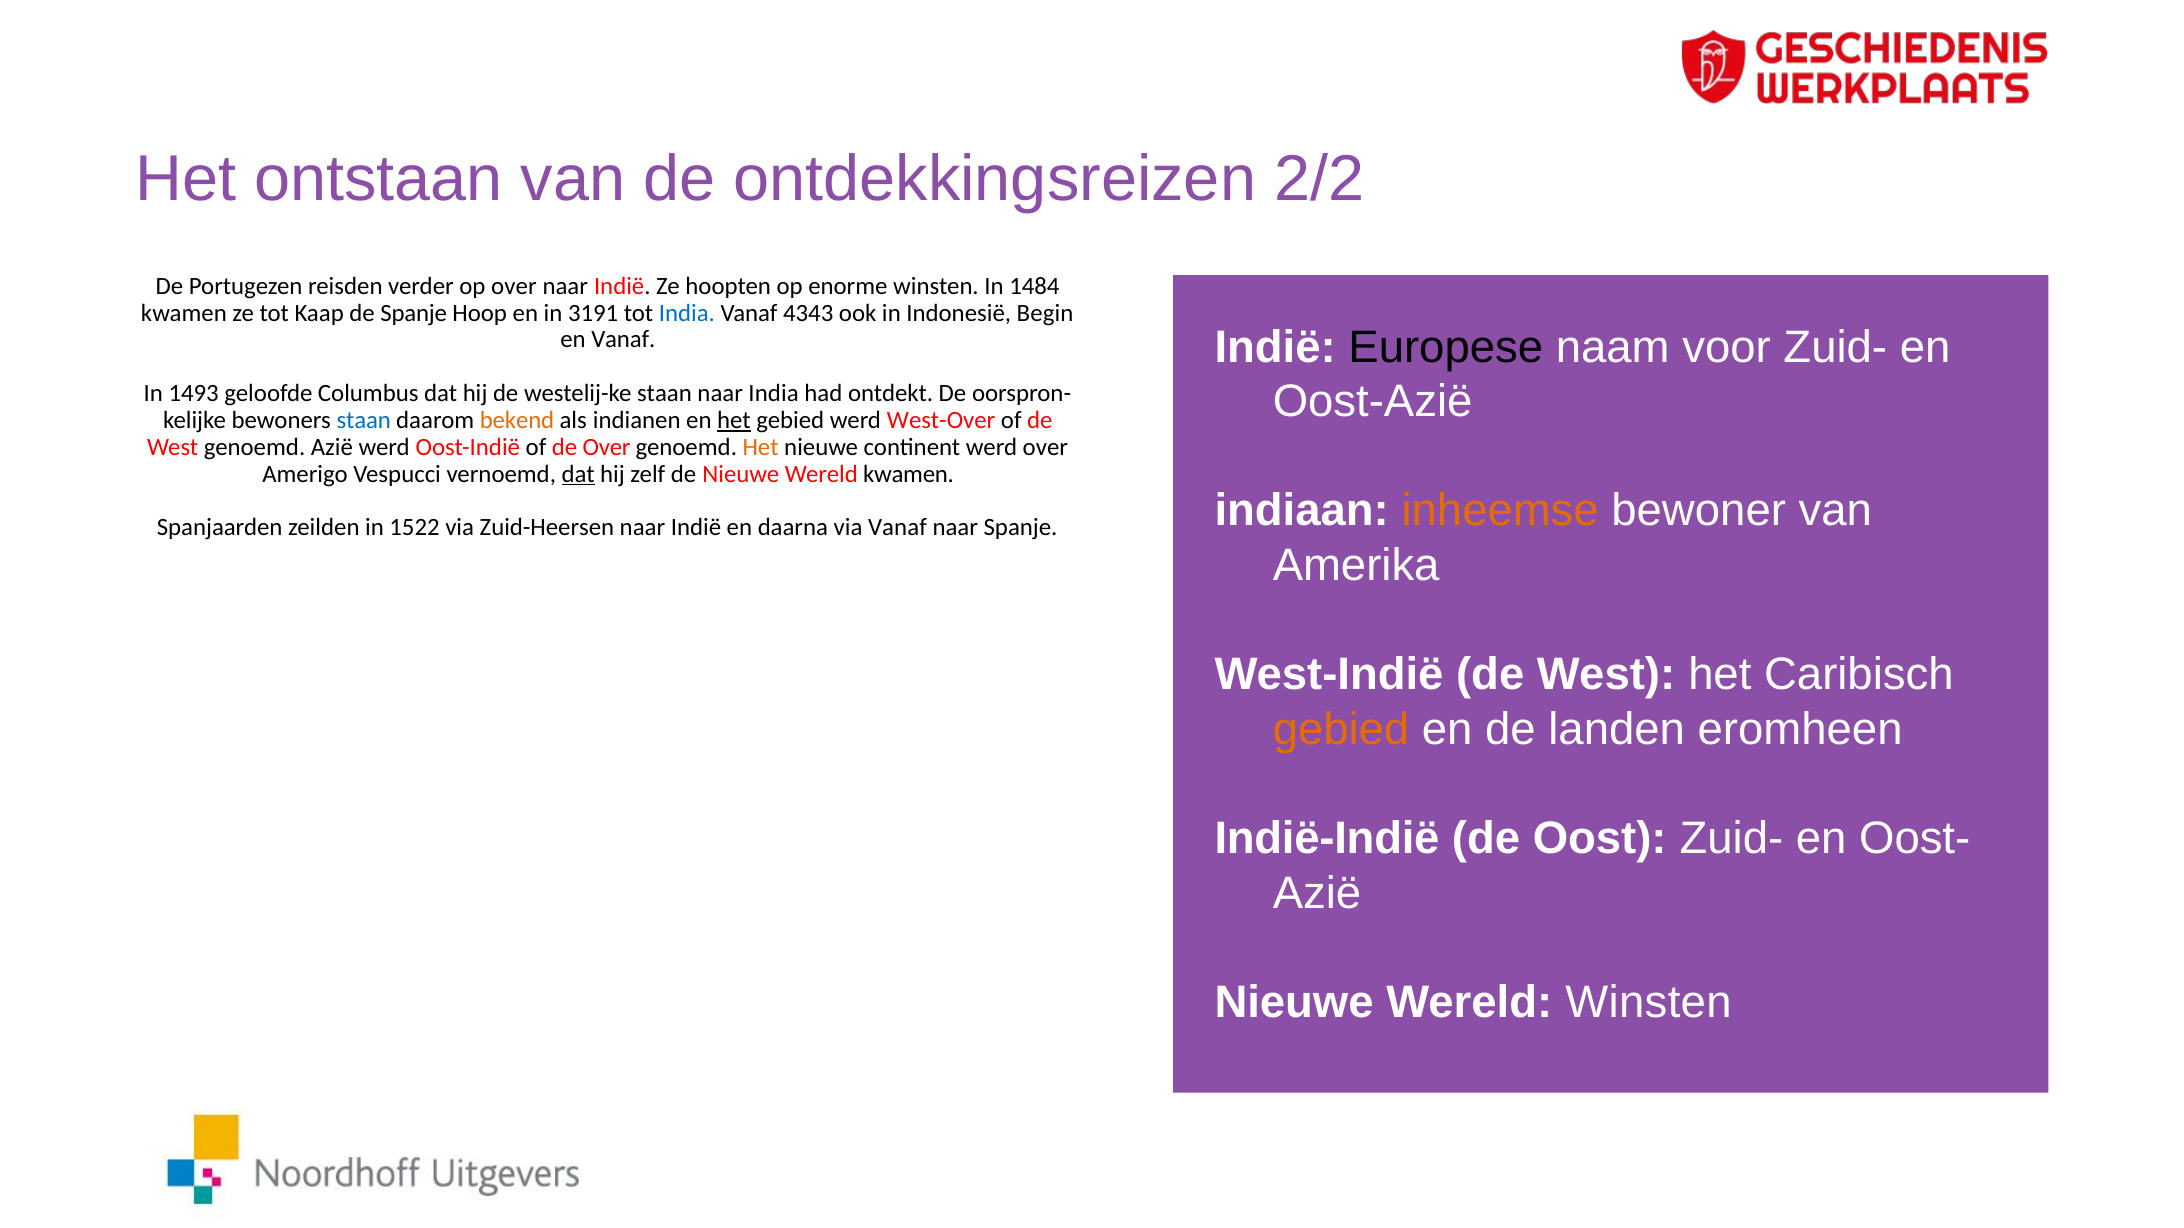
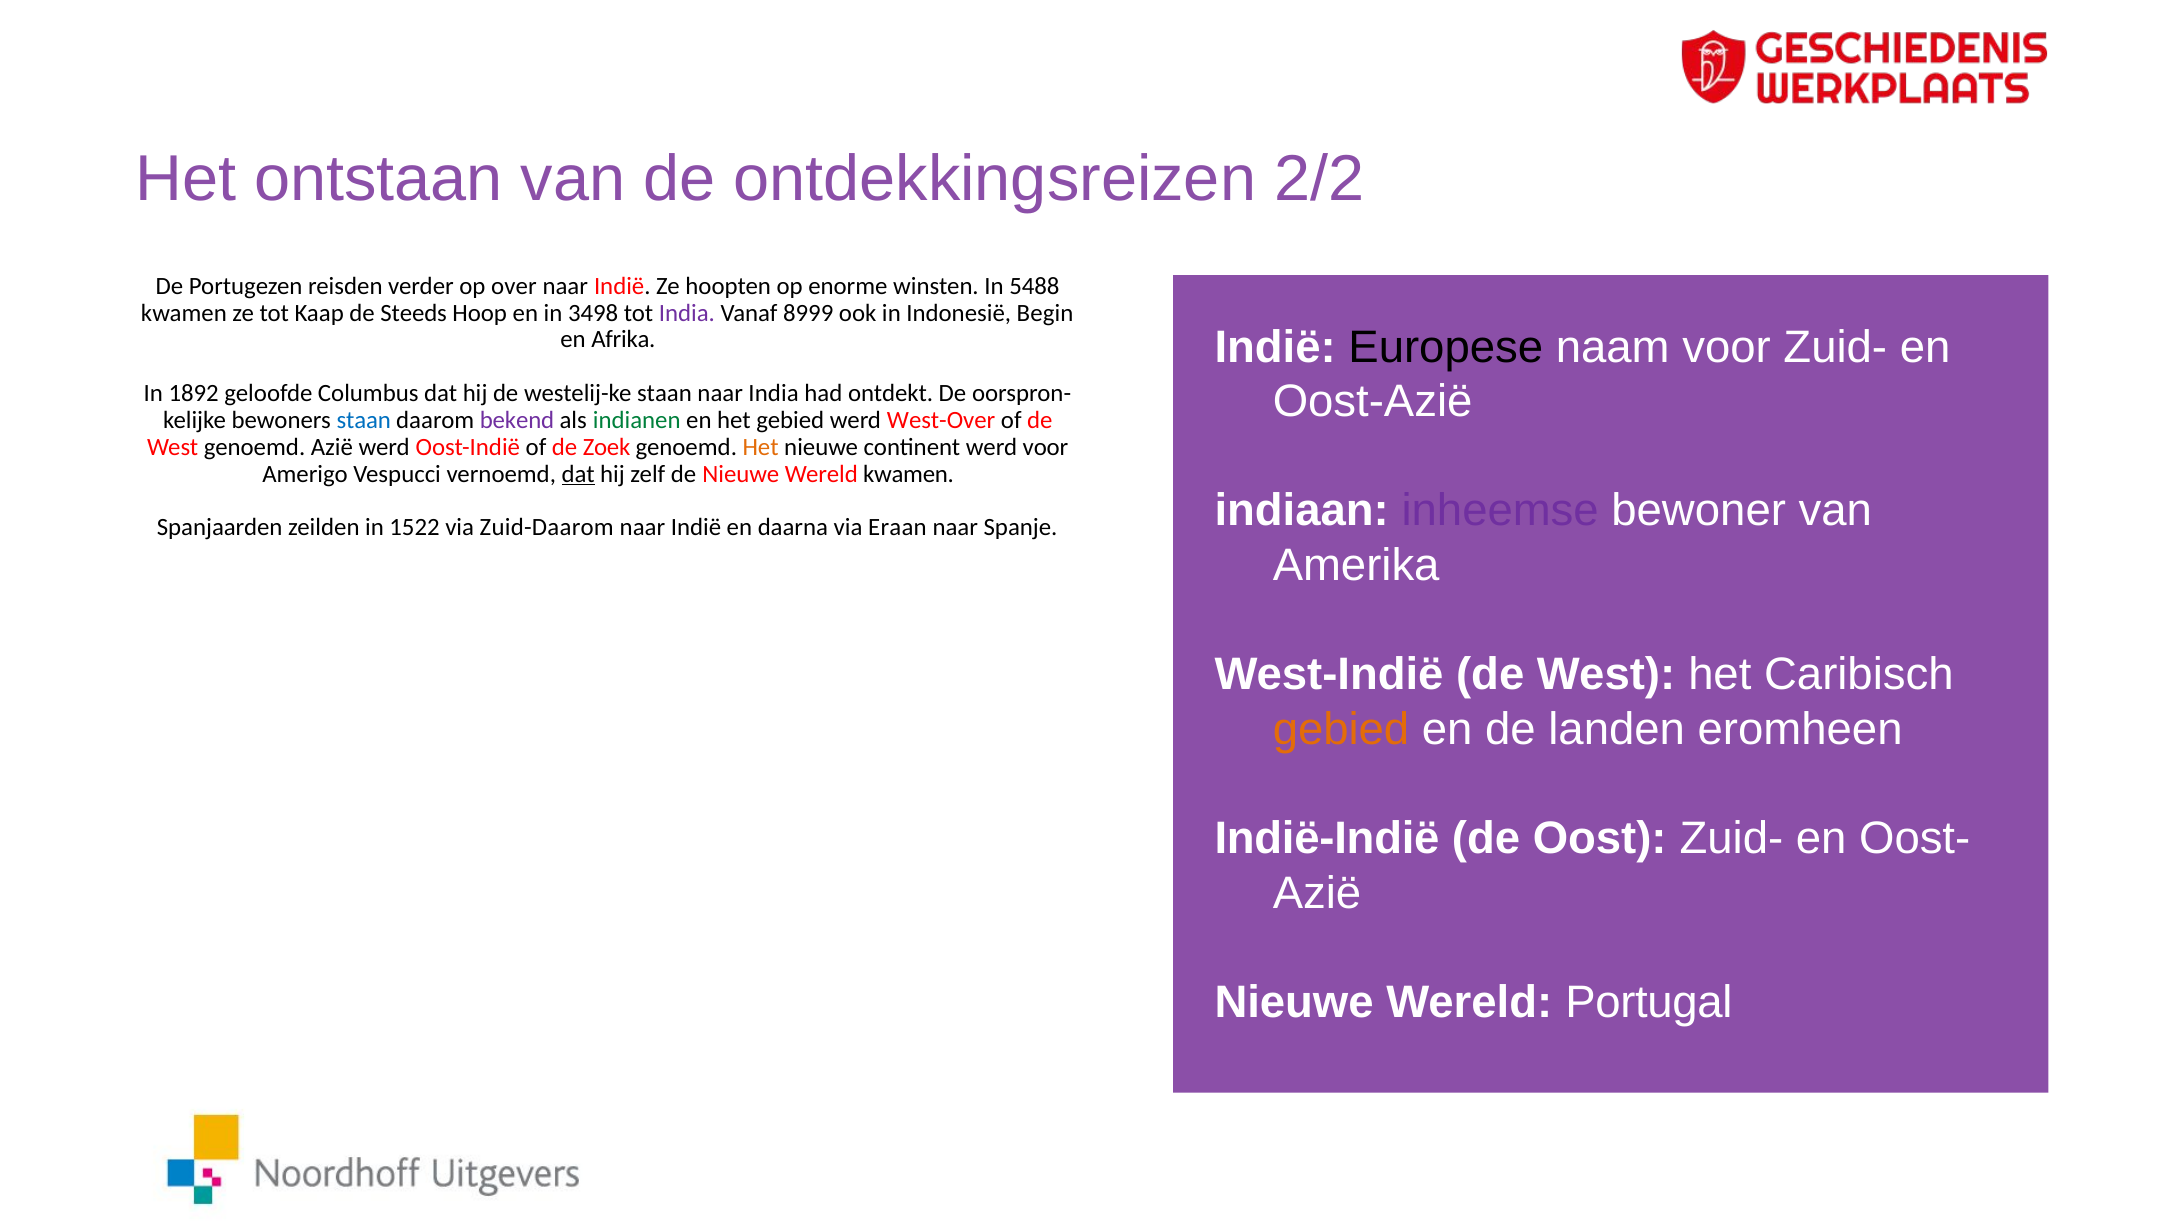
1484: 1484 -> 5488 (1034, 286)
de Spanje: Spanje -> Steeds (414, 313)
3191: 3191 -> 3498 (593, 313)
India colour: blue -> purple (687, 313)
4343: 4343 -> 8999 (808, 313)
en Vanaf: Vanaf -> Afrika (623, 340)
1493: 1493 -> 1892 (194, 394)
bekend colour: orange -> purple (517, 420)
indianen colour: black -> green (637, 420)
het underline: present -> none (734, 420)
de Over: Over -> Zoek (607, 447)
werd over: over -> voor (1045, 447)
inheemse colour: orange -> purple (1500, 511)
Zuid-Heersen: Zuid-Heersen -> Zuid-Daarom (547, 528)
via Vanaf: Vanaf -> Eraan (897, 528)
Wereld Winsten: Winsten -> Portugal (1649, 1003)
